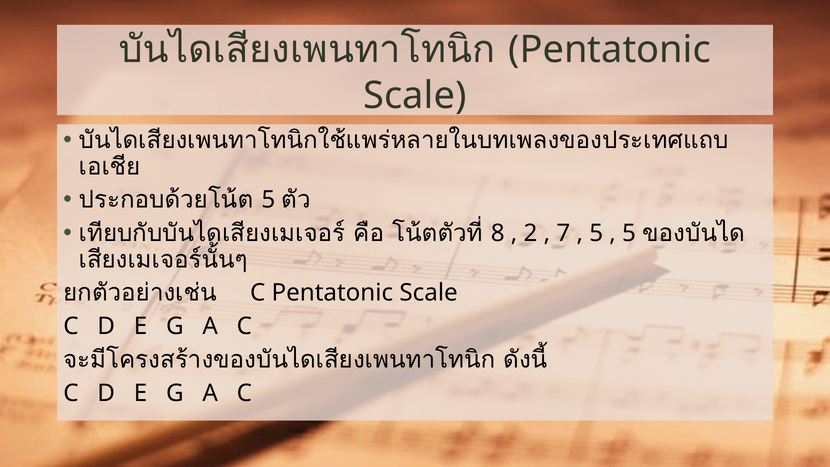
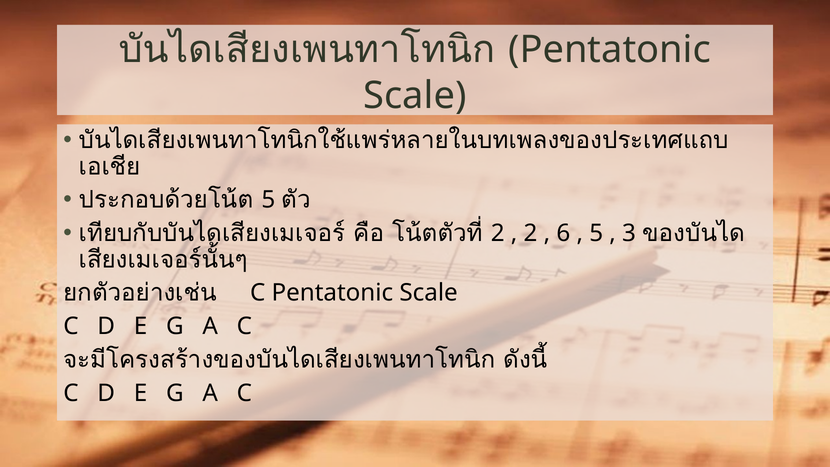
8: 8 -> 2 (498, 233)
7: 7 -> 6 (563, 233)
5: 5 -> 3 (629, 233)
